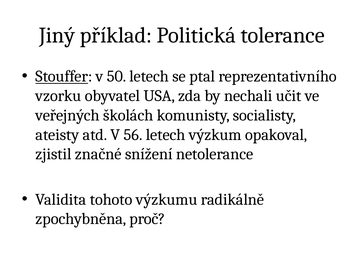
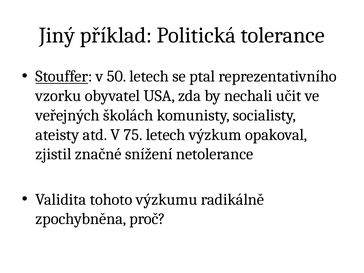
56: 56 -> 75 (133, 135)
